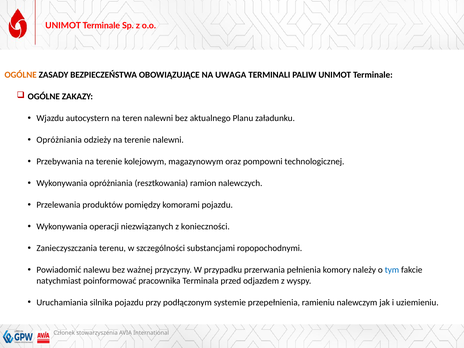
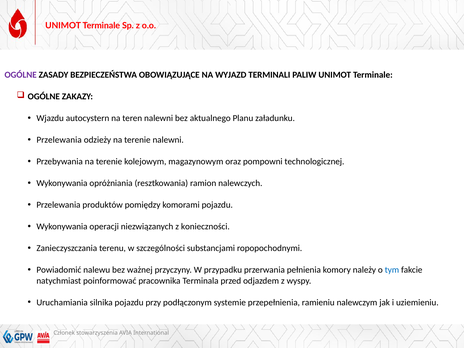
OGÓLNE colour: orange -> purple (21, 75)
UWAGA: UWAGA -> WYJAZD (231, 75)
Opróżniania: Opróżniania -> Przelewania (59, 140)
